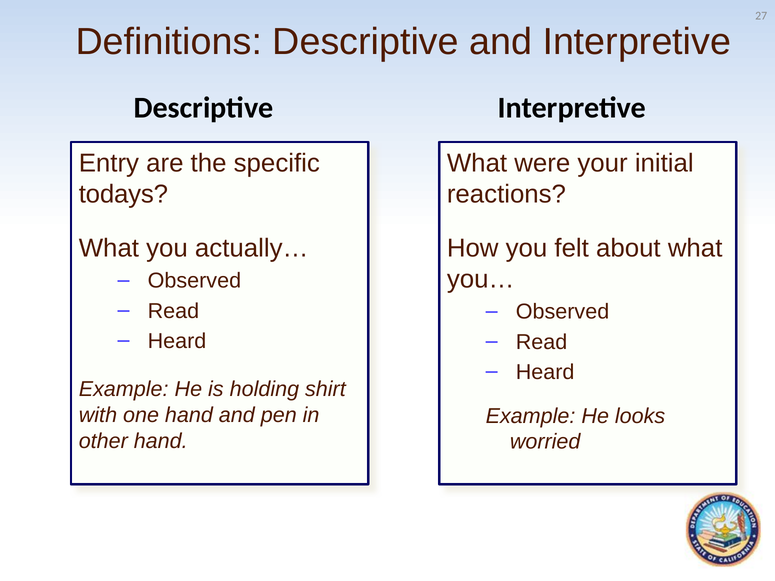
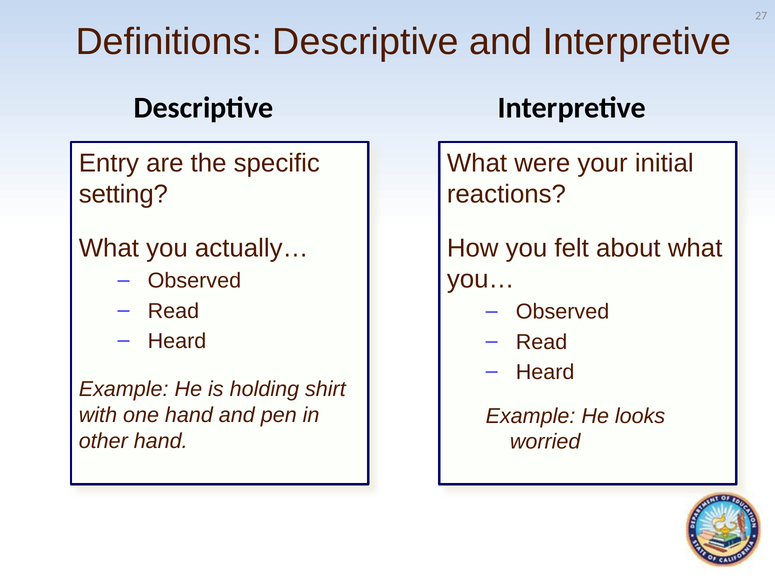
todays: todays -> setting (123, 194)
